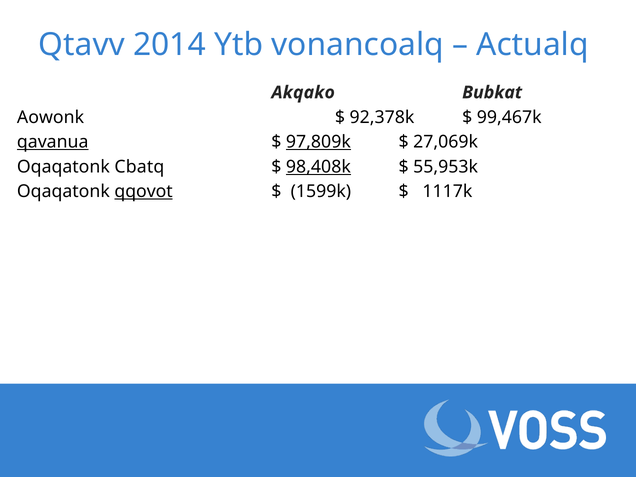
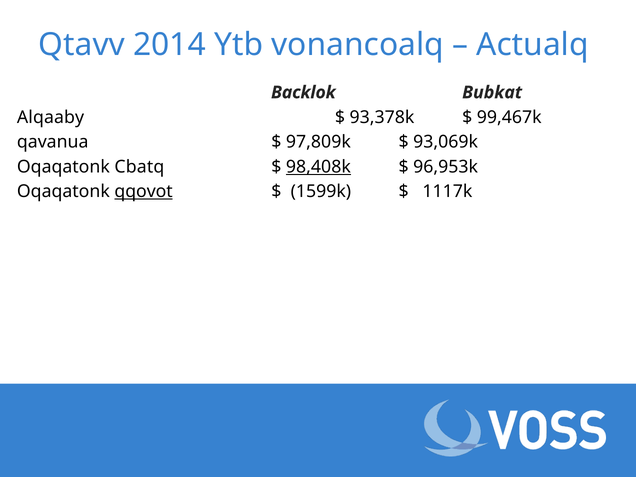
Akqako: Akqako -> Backlok (303, 92)
Aowonk: Aowonk -> Alqaaby (51, 117)
92,378k: 92,378k -> 93,378k (382, 117)
qavanua underline: present -> none (53, 142)
97,809k underline: present -> none (318, 142)
27,069k: 27,069k -> 93,069k (446, 142)
55,953k: 55,953k -> 96,953k (446, 167)
